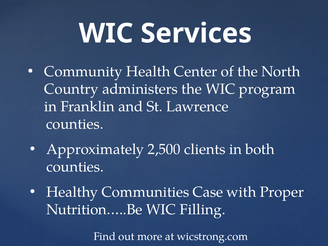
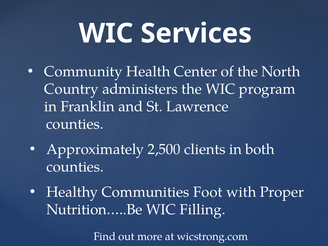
Case: Case -> Foot (208, 192)
